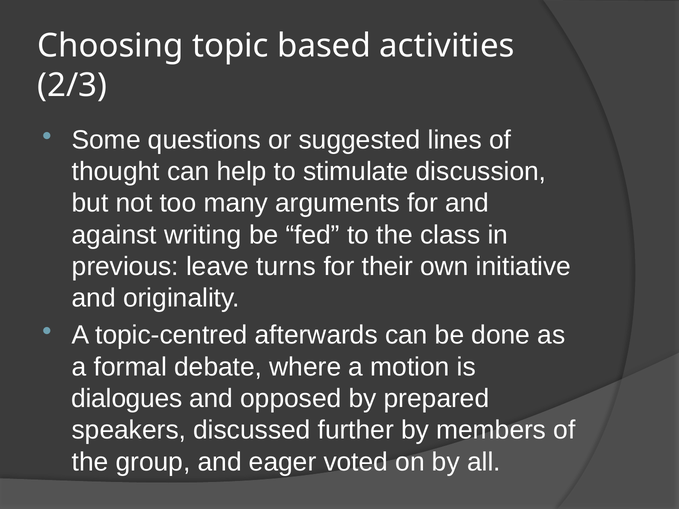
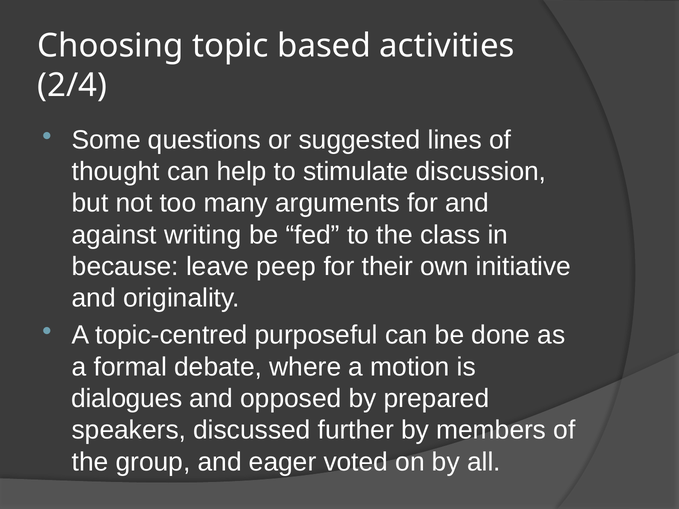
2/3: 2/3 -> 2/4 (72, 85)
previous: previous -> because (125, 267)
turns: turns -> peep (286, 267)
afterwards: afterwards -> purposeful (316, 335)
